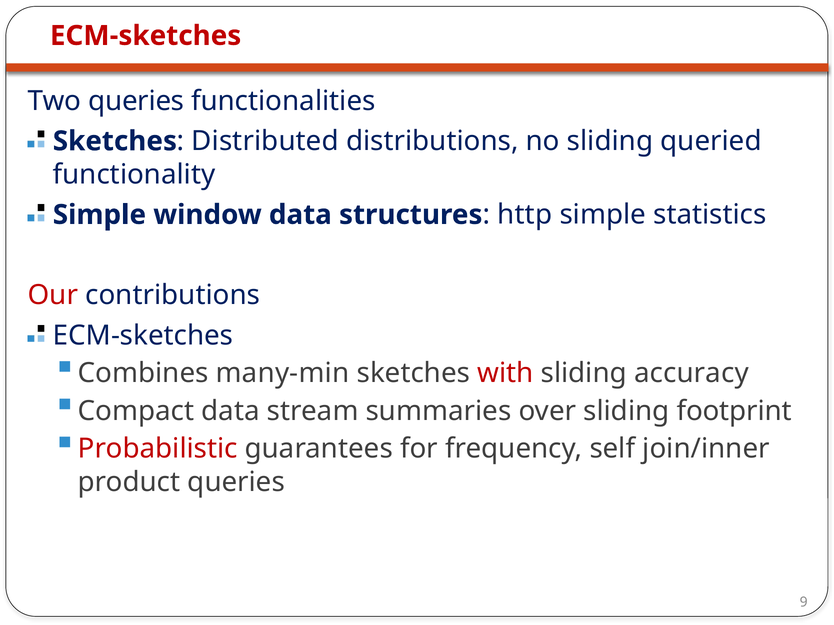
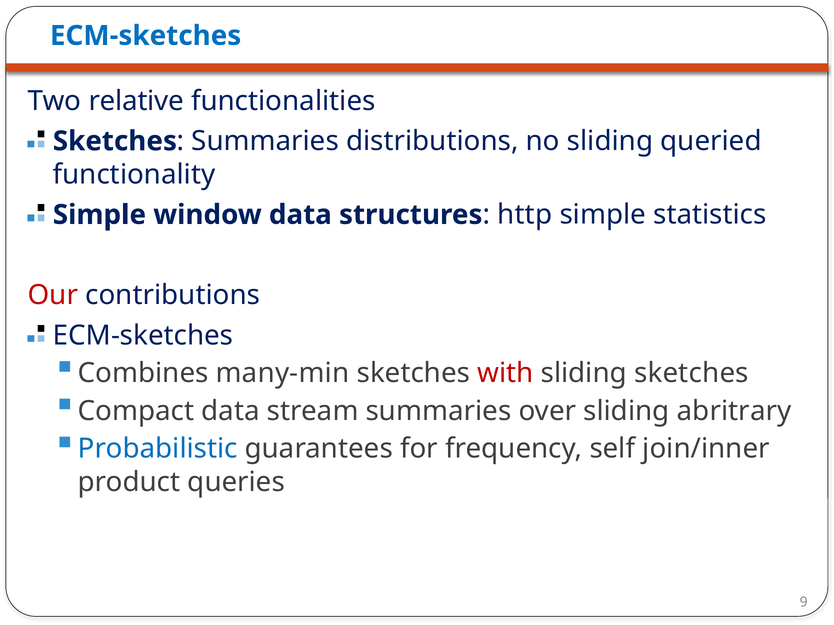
ECM-sketches colour: red -> blue (146, 36)
Two queries: queries -> relative (136, 101)
Distributed: Distributed -> Summaries (265, 141)
sliding accuracy: accuracy -> sketches (691, 374)
footprint: footprint -> abritrary (734, 411)
Probabilistic colour: red -> blue (158, 449)
